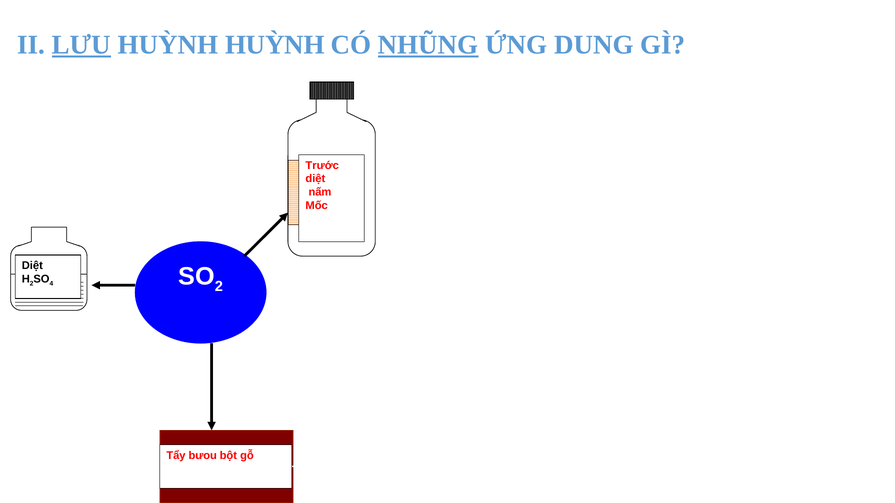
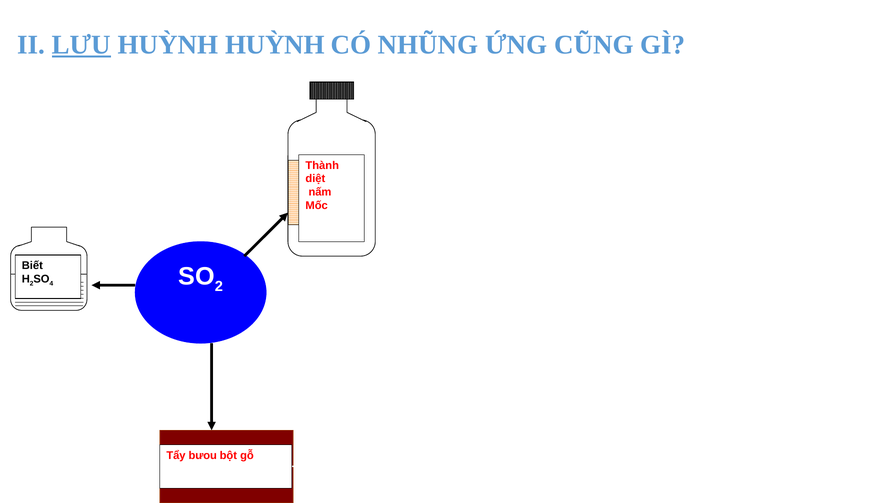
NHŨNG underline: present -> none (428, 45)
DUNG: DUNG -> CŨNG (594, 45)
Trước: Trước -> Thành (322, 166)
Diệt: Diệt -> Biết (32, 266)
